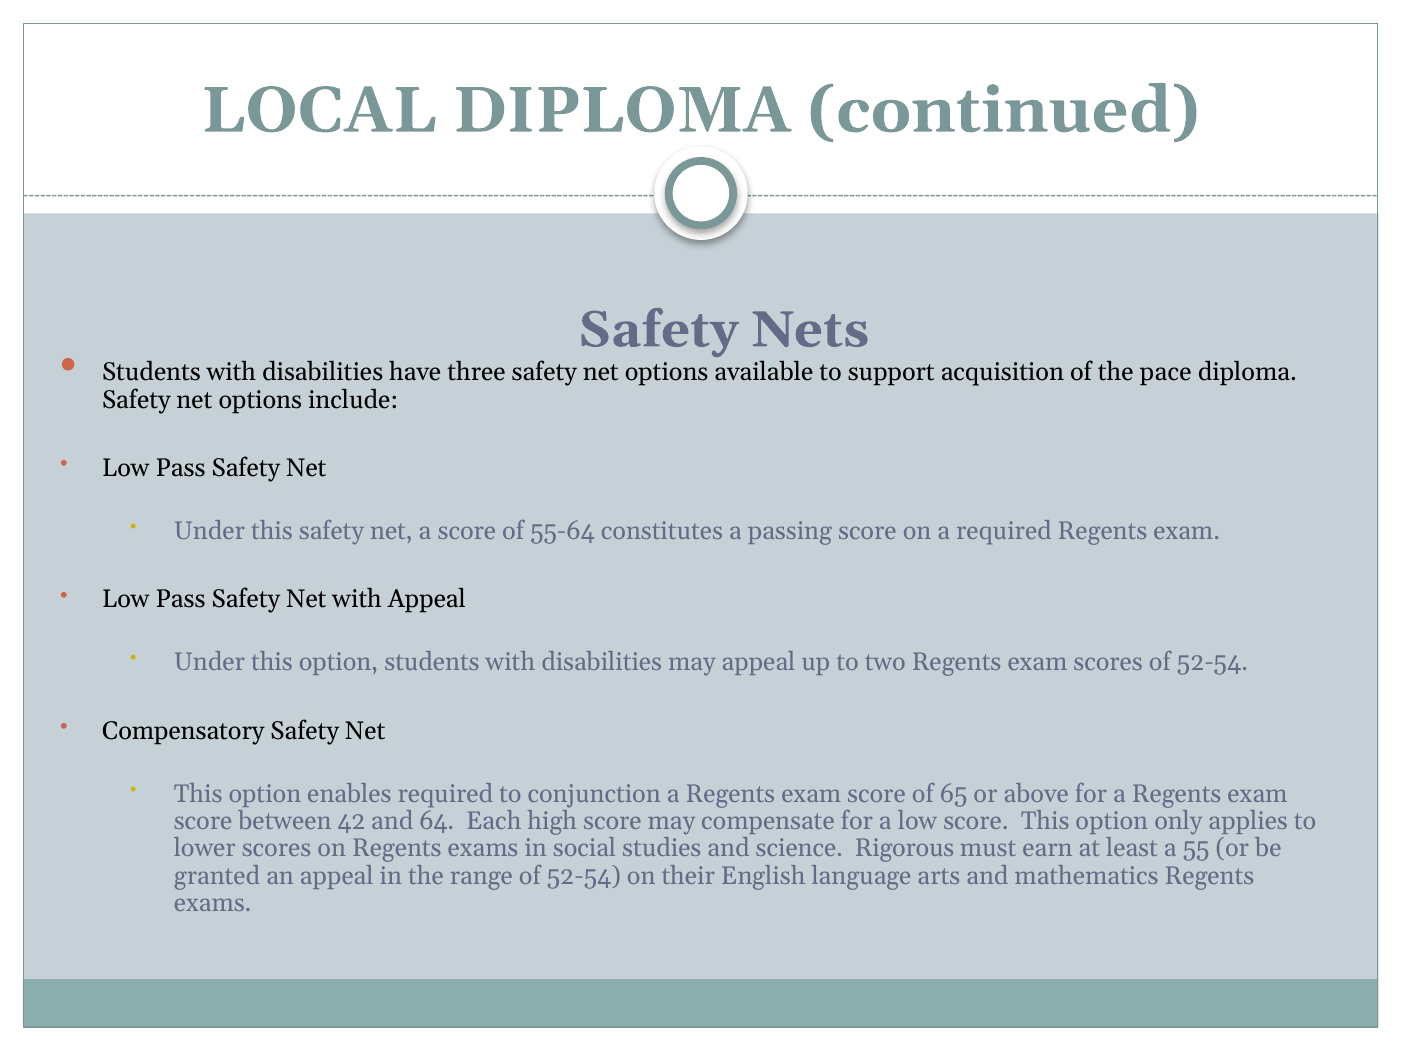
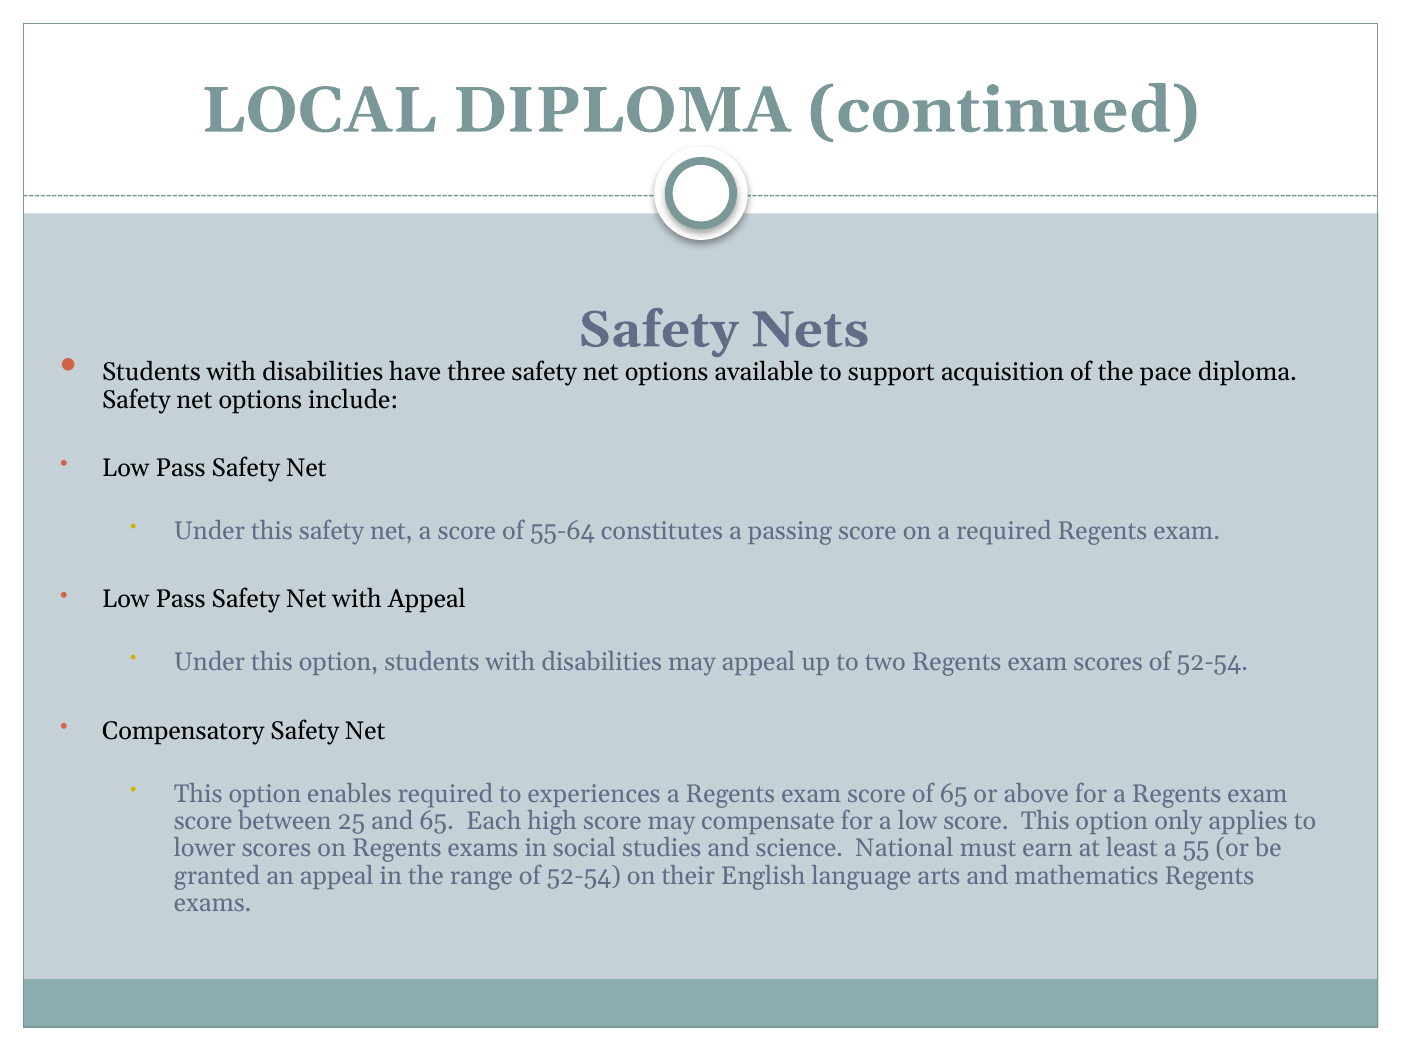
conjunction: conjunction -> experiences (594, 794)
42: 42 -> 25 (351, 821)
and 64: 64 -> 65 (437, 821)
Rigorous: Rigorous -> National (904, 849)
